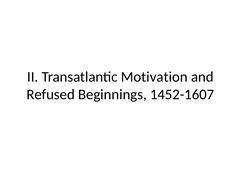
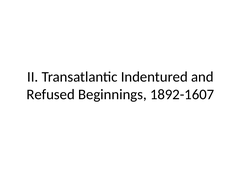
Motivation: Motivation -> Indentured (154, 77)
1452-1607: 1452-1607 -> 1892-1607 (182, 95)
